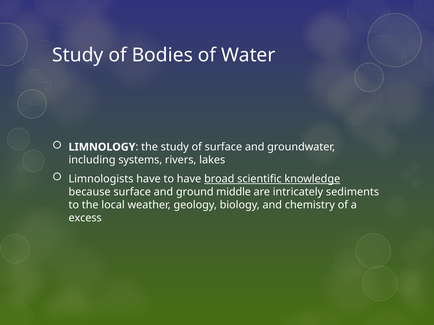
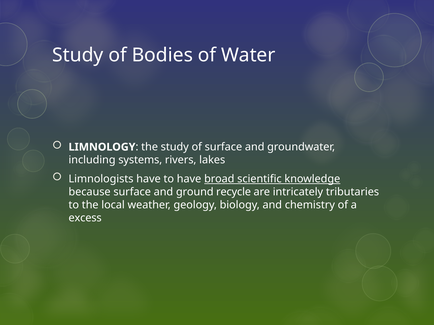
middle: middle -> recycle (234, 192)
sediments: sediments -> tributaries (353, 192)
